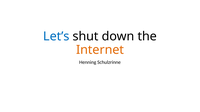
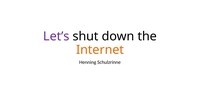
Let’s colour: blue -> purple (56, 36)
